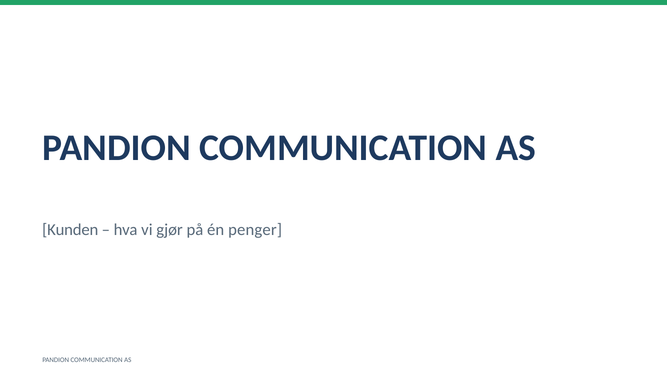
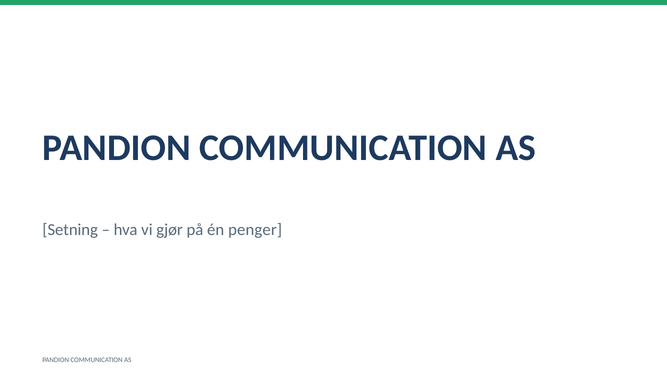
Kunden: Kunden -> Setning (70, 230)
